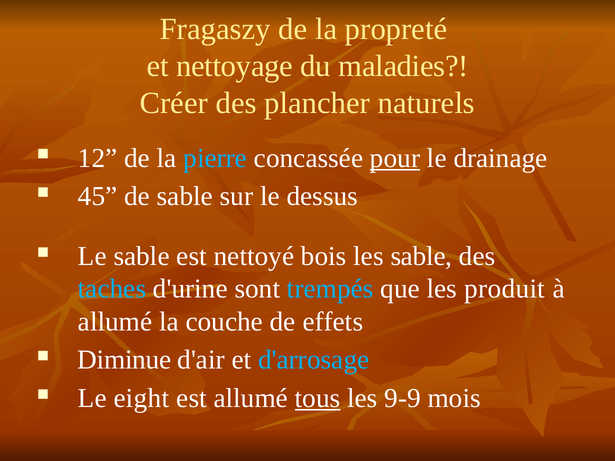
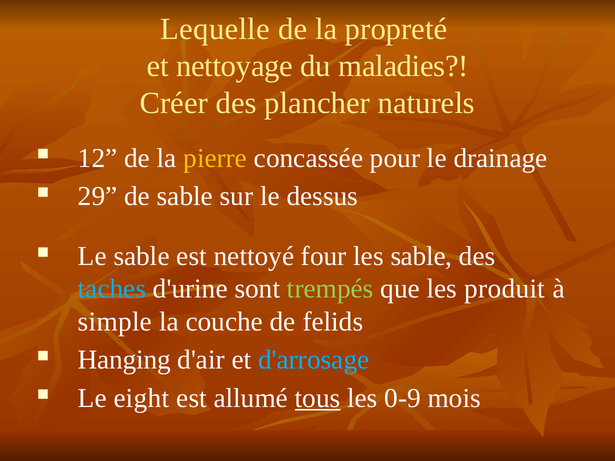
Fragaszy: Fragaszy -> Lequelle (215, 29)
pierre colour: light blue -> yellow (215, 158)
pour underline: present -> none (395, 158)
45: 45 -> 29 (98, 196)
bois: bois -> four (324, 256)
trempés colour: light blue -> light green (330, 289)
allumé: allumé -> simple (115, 322)
effets: effets -> felids (333, 322)
Diminue: Diminue -> Hanging (124, 360)
9-9: 9-9 -> 0-9 (403, 398)
